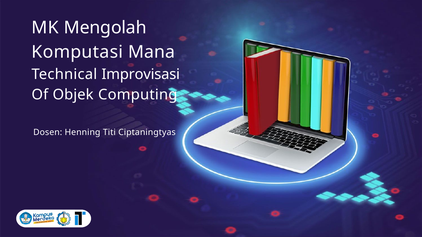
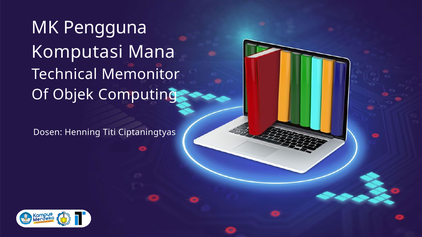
Mengolah: Mengolah -> Pengguna (105, 28)
Improvisasi: Improvisasi -> Memonitor (141, 74)
